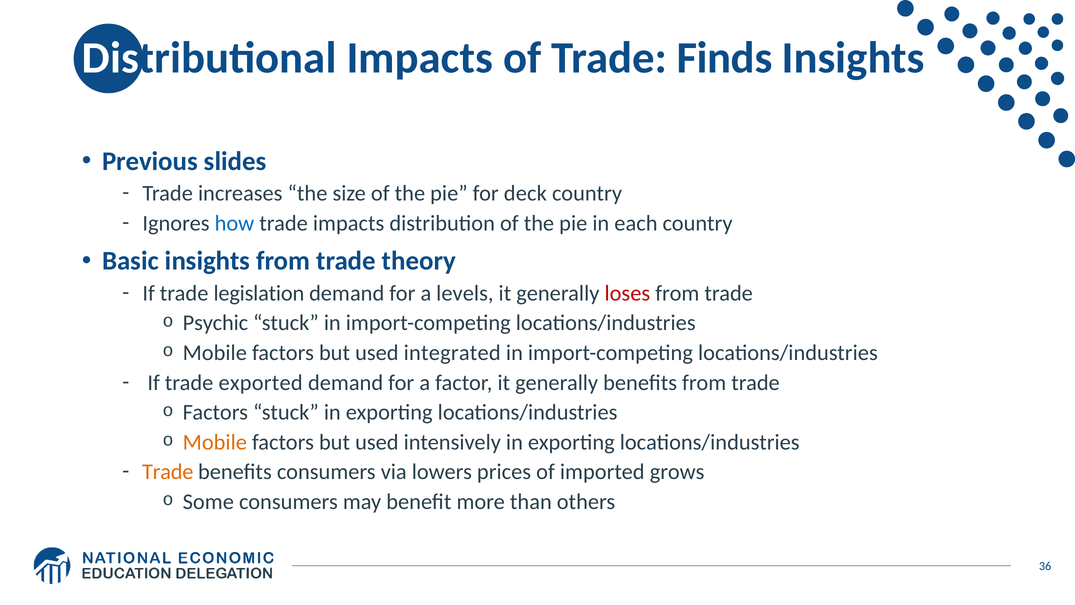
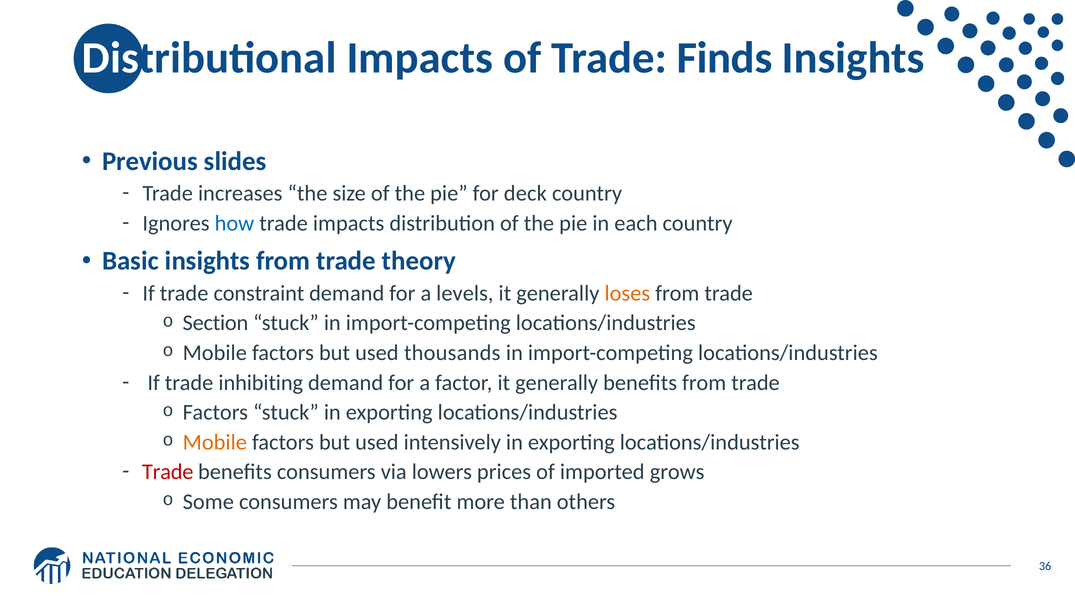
legislation: legislation -> constraint (259, 293)
loses colour: red -> orange (627, 293)
Psychic: Psychic -> Section (215, 323)
integrated: integrated -> thousands (452, 353)
exported: exported -> inhibiting (261, 382)
Trade colour: orange -> red (168, 472)
